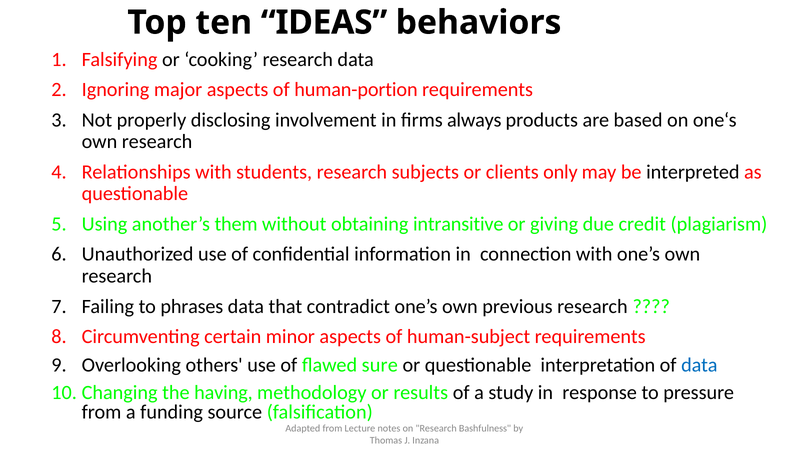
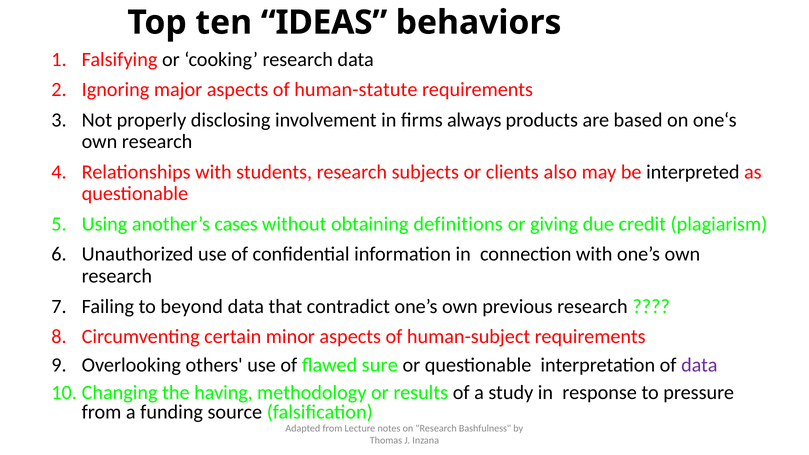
human-portion: human-portion -> human-statute (356, 90)
only: only -> also (560, 172)
them: them -> cases (236, 224)
intransitive: intransitive -> definitions (458, 224)
phrases: phrases -> beyond (192, 306)
data colour: blue -> purple (699, 365)
